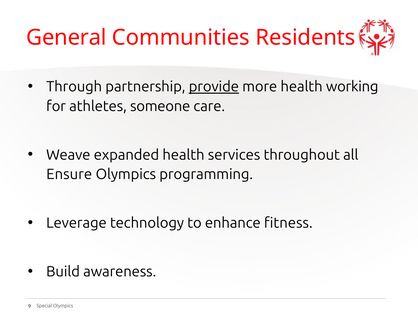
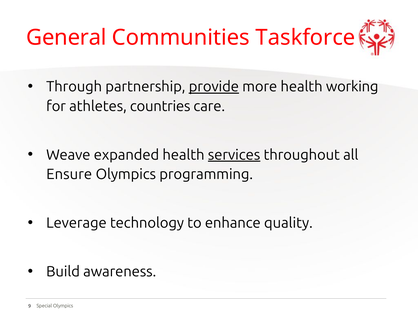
Residents: Residents -> Taskforce (305, 38)
someone: someone -> countries (160, 106)
services underline: none -> present (234, 155)
fitness: fitness -> quality (288, 223)
